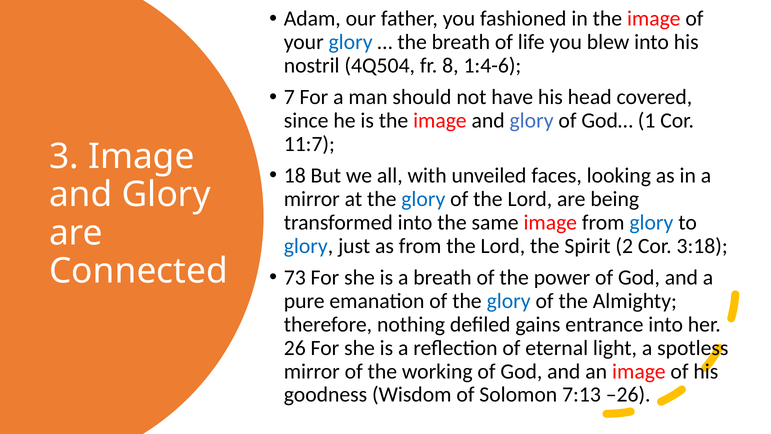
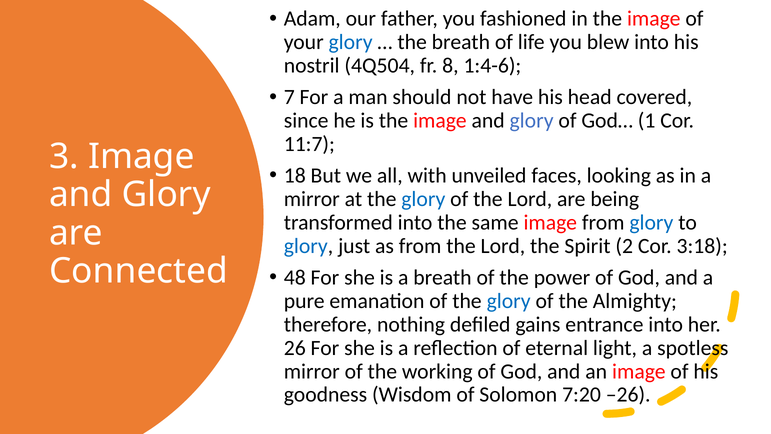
73: 73 -> 48 (295, 277)
7:13: 7:13 -> 7:20 (582, 395)
